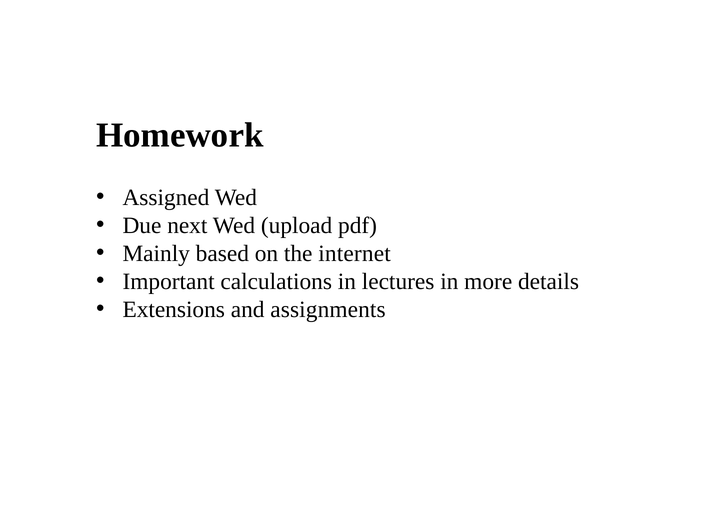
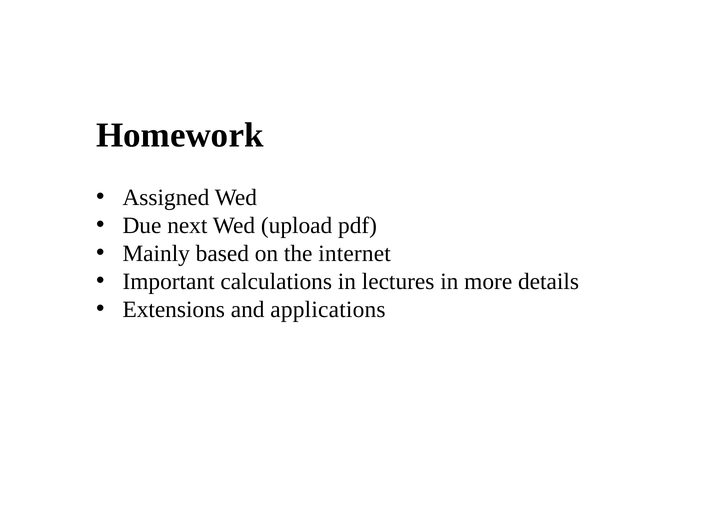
assignments: assignments -> applications (328, 310)
